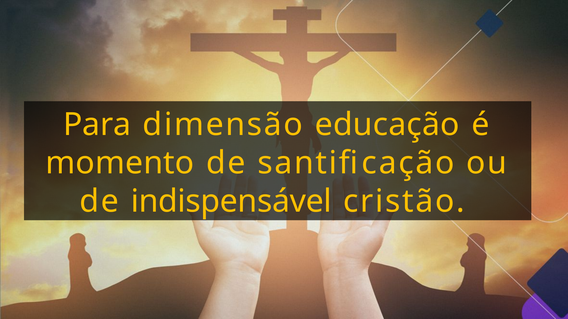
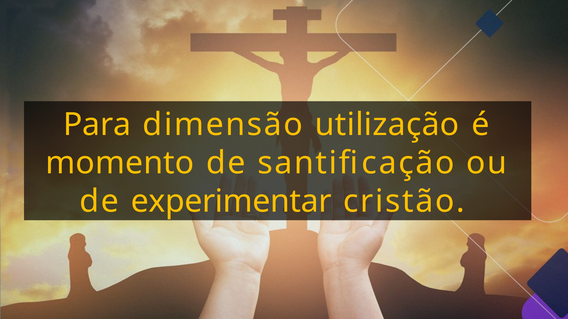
educação: educação -> utilização (387, 125)
indispensável: indispensável -> experimentar (231, 202)
